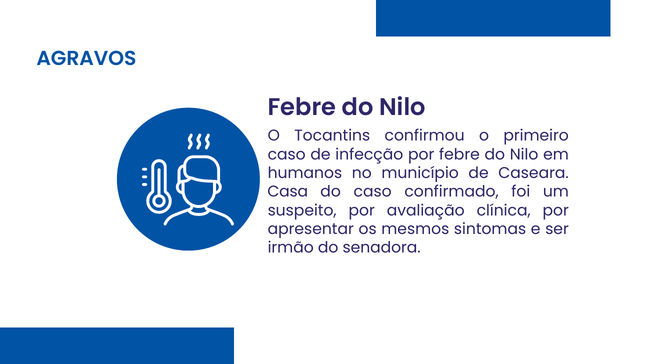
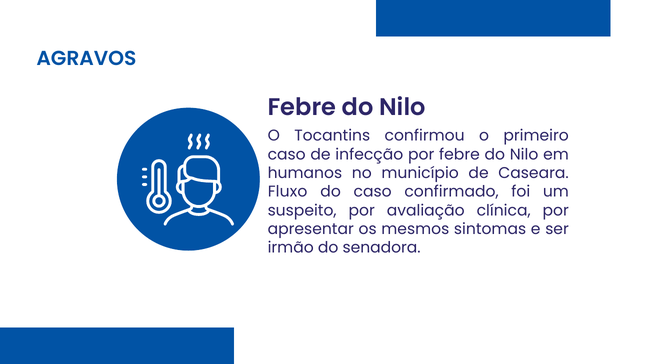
Casa: Casa -> Fluxo (288, 192)
